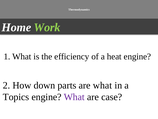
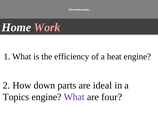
Work colour: light green -> pink (47, 27)
are what: what -> ideal (102, 85)
case: case -> four (112, 97)
